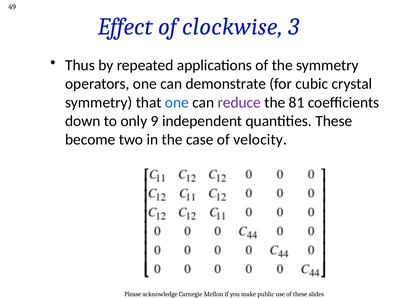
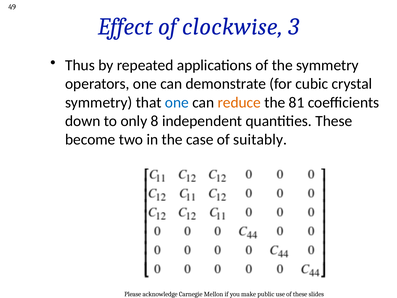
reduce colour: purple -> orange (239, 102)
9: 9 -> 8 (155, 121)
velocity: velocity -> suitably (260, 139)
